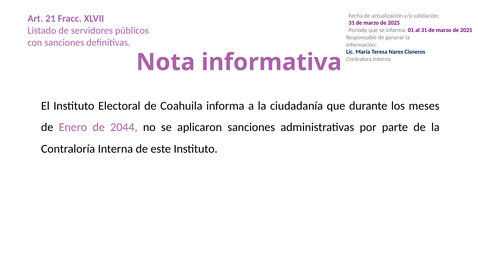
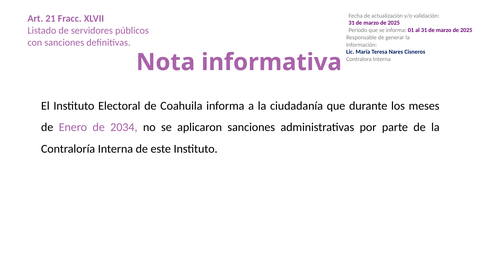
2044: 2044 -> 2034 (124, 127)
